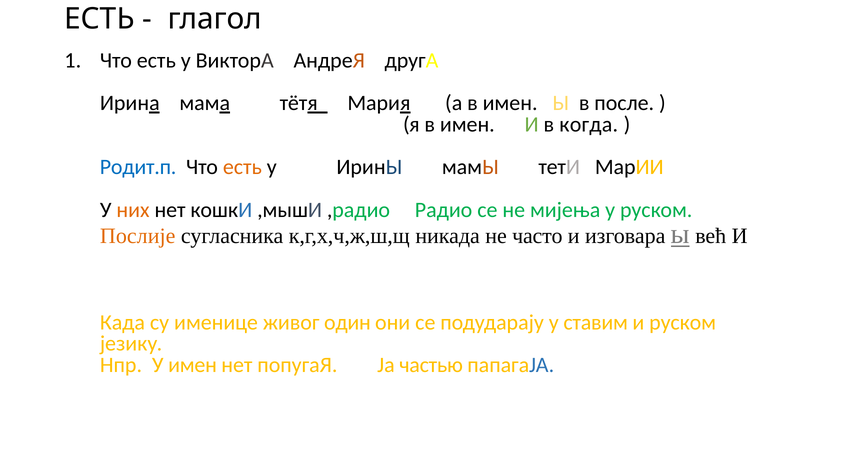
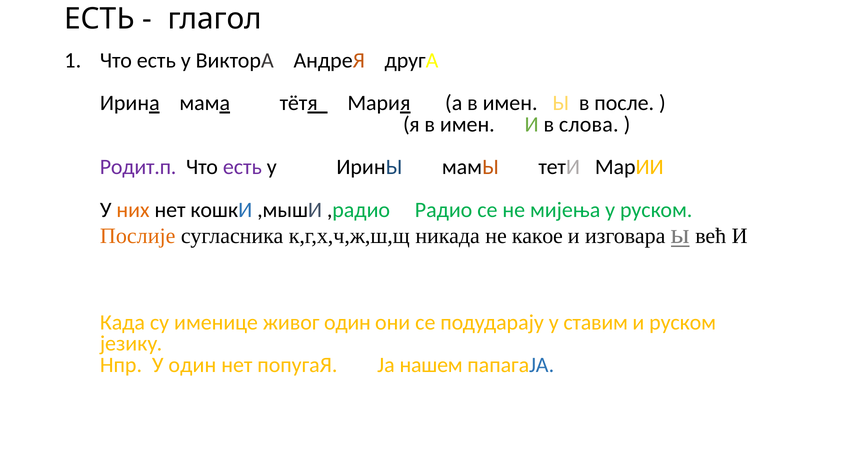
когда: когда -> слова (589, 125)
Родит.п colour: blue -> purple (138, 167)
есть colour: orange -> purple (242, 167)
часто: часто -> какое (537, 236)
У имен: имен -> один (192, 366)
частью: частью -> нашем (431, 366)
